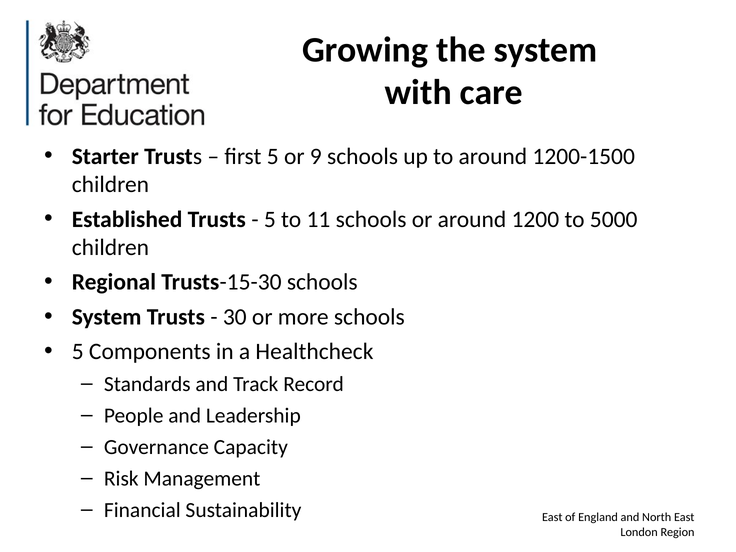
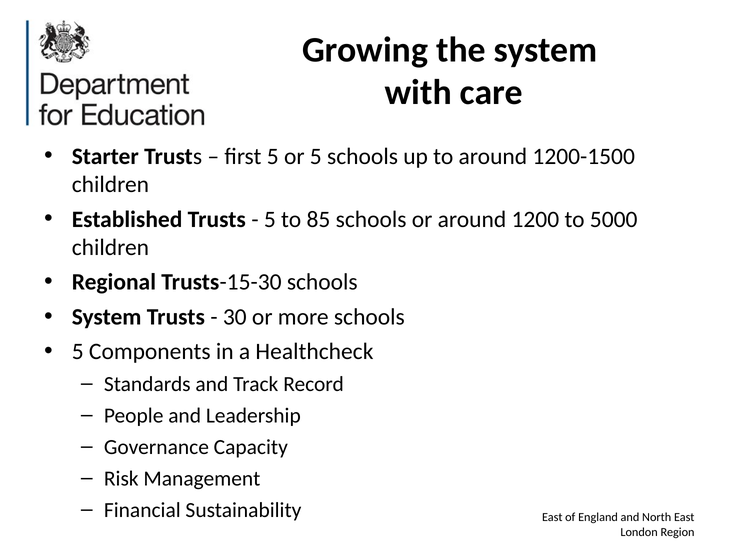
or 9: 9 -> 5 (316, 156)
11: 11 -> 85 (318, 219)
